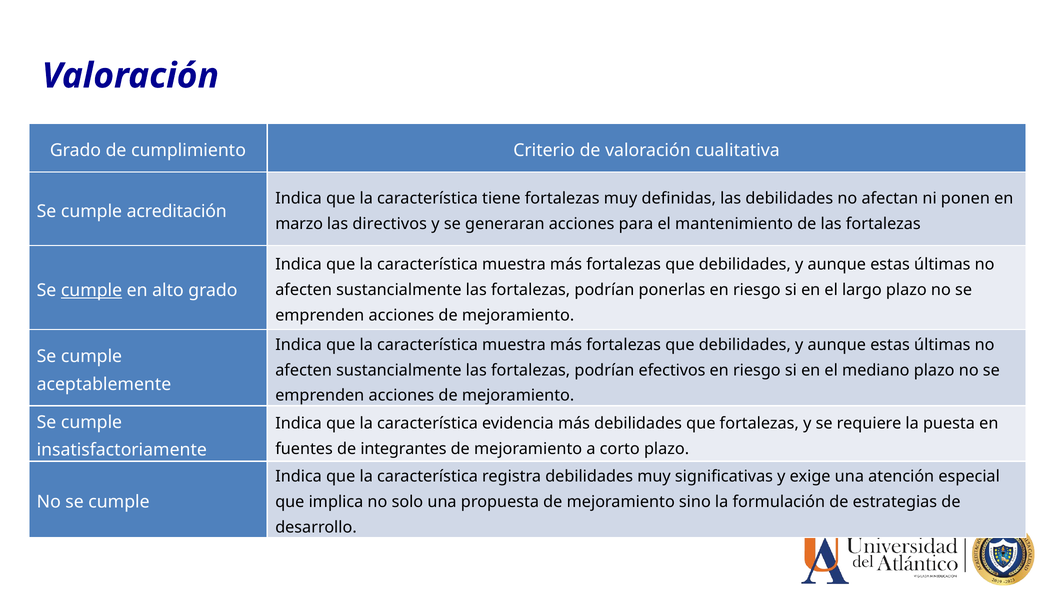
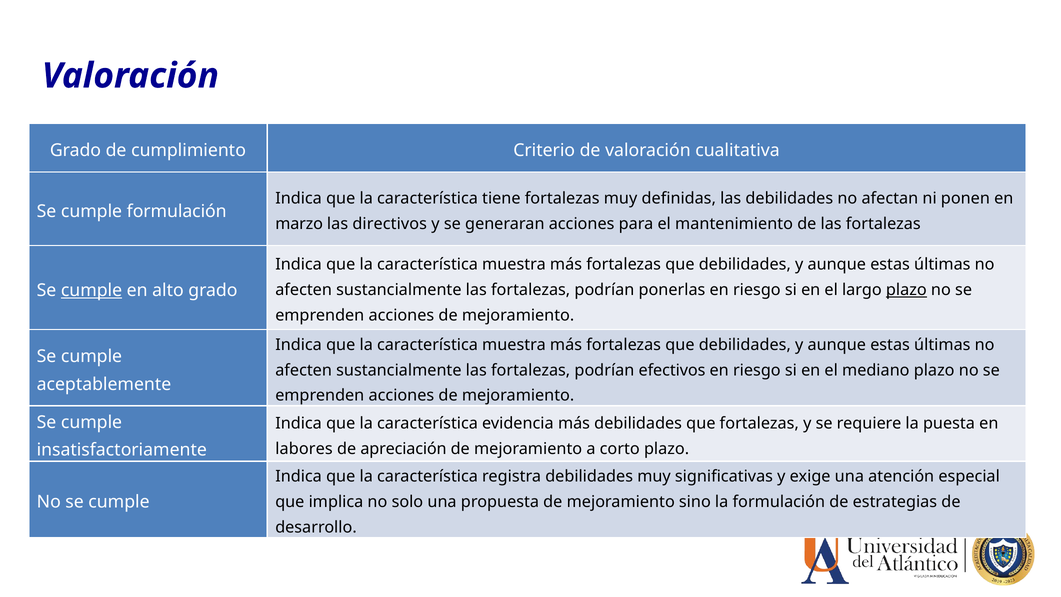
cumple acreditación: acreditación -> formulación (177, 212)
plazo underline: none -> present (906, 290)
fuentes: fuentes -> labores (304, 449)
integrantes: integrantes -> apreciación (403, 449)
